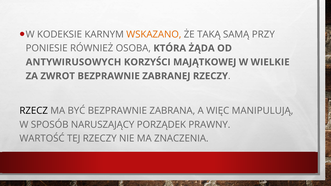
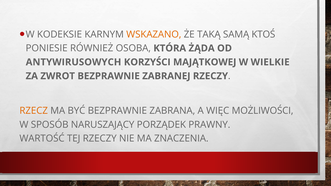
PRZY: PRZY -> KTOŚ (263, 34)
RZECZ colour: black -> orange (34, 111)
MANIPULUJĄ: MANIPULUJĄ -> MOŻLIWOŚCI (263, 111)
